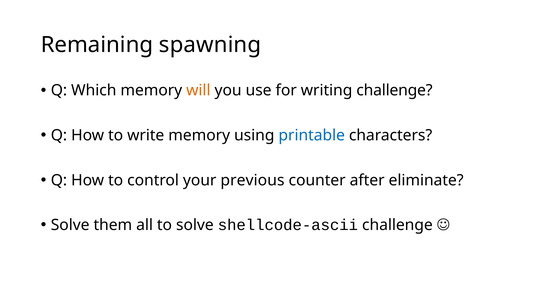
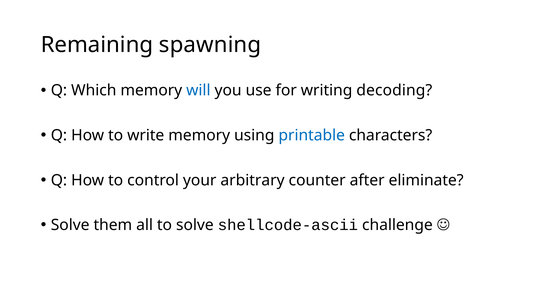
will colour: orange -> blue (198, 90)
writing challenge: challenge -> decoding (394, 90)
previous: previous -> arbitrary (253, 180)
